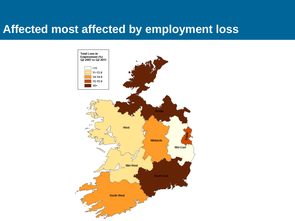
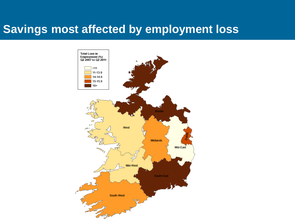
Affected: Affected -> Savings (25, 29)
